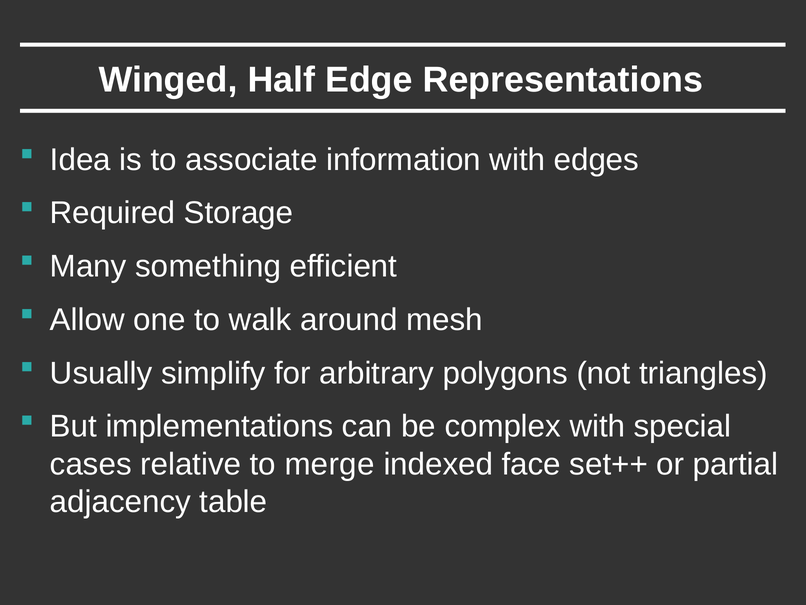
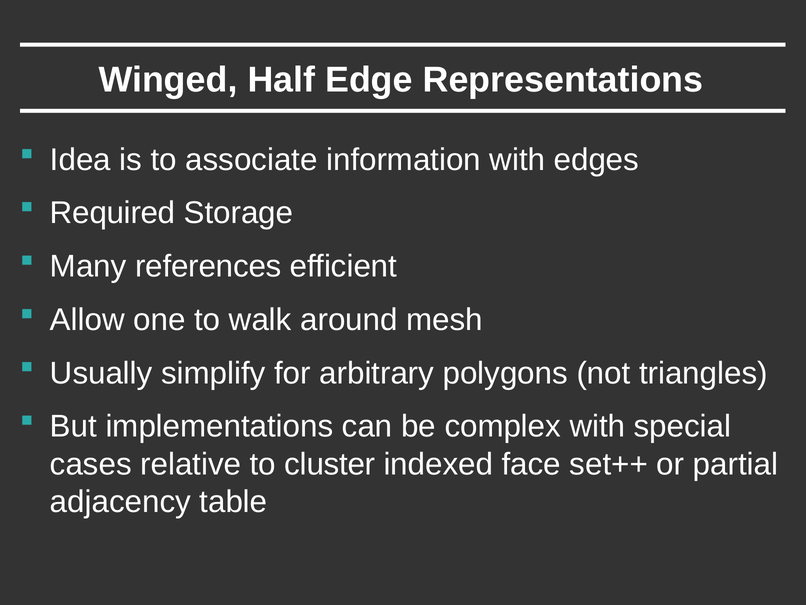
something: something -> references (208, 266)
merge: merge -> cluster (330, 464)
